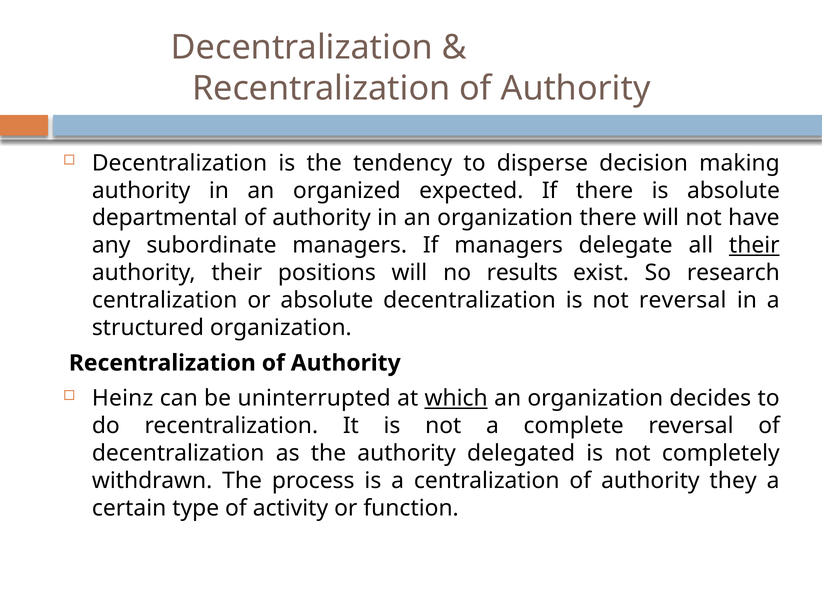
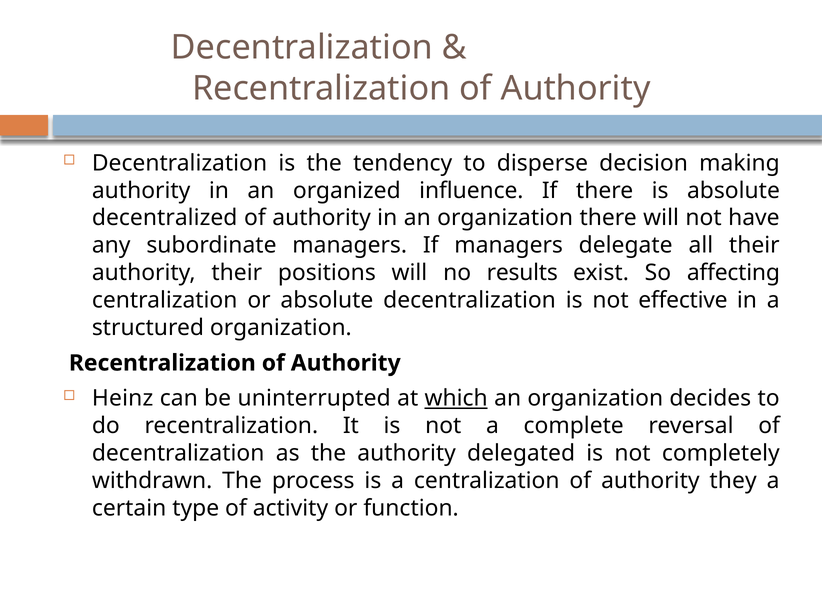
expected: expected -> influence (471, 191)
departmental: departmental -> decentralized (165, 218)
their underline: present -> none (754, 246)
research: research -> affecting (733, 273)
not reversal: reversal -> effective (683, 300)
